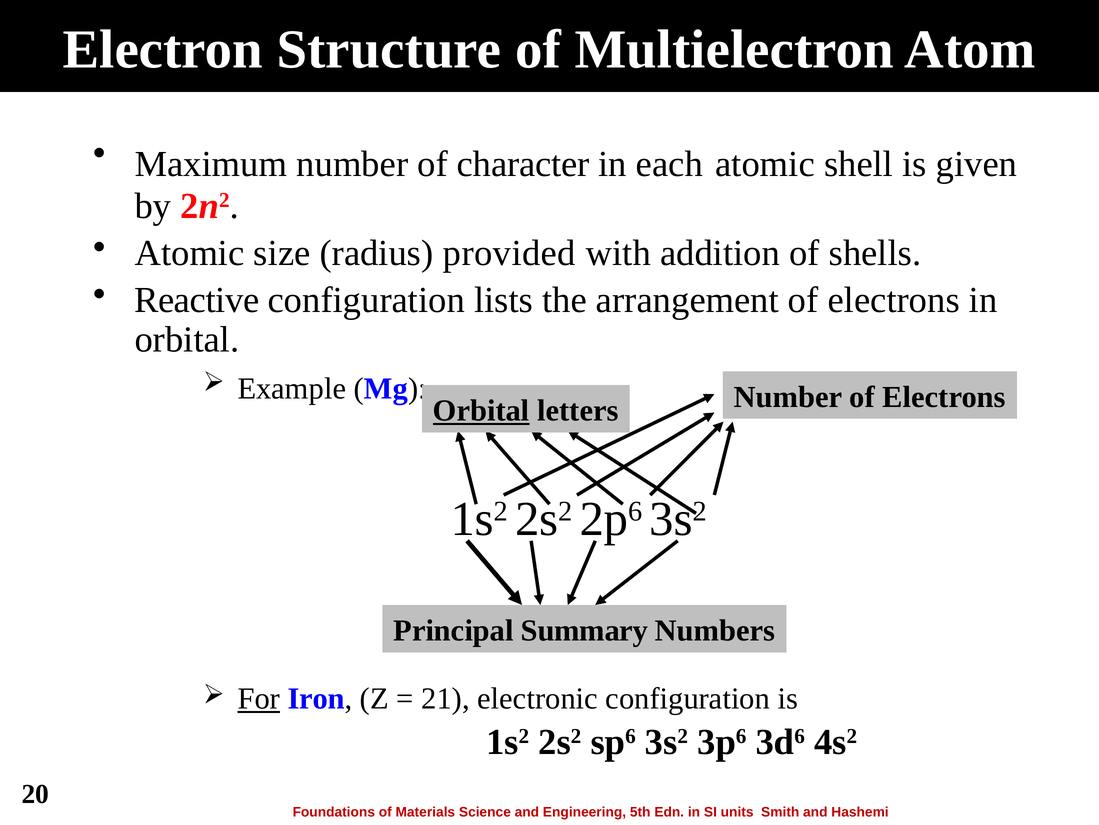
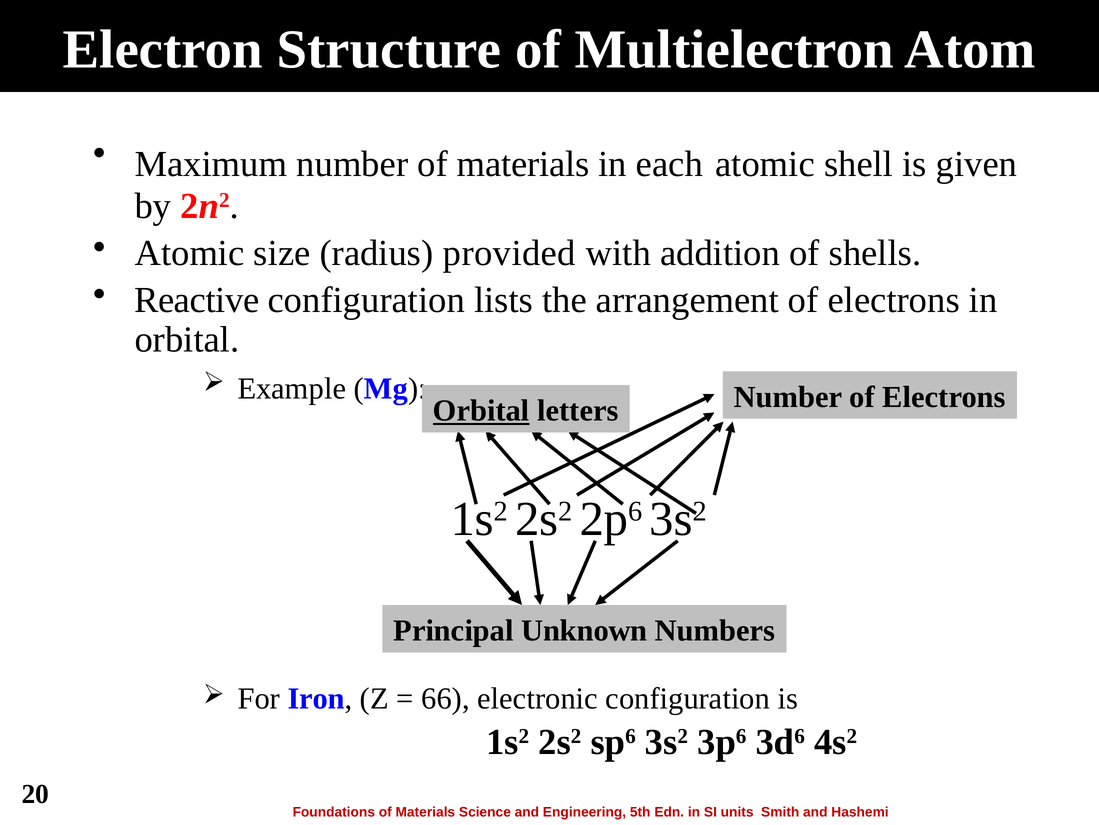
number of character: character -> materials (523, 164)
Summary: Summary -> Unknown (584, 630)
For underline: present -> none (259, 698)
21: 21 -> 66 (446, 698)
